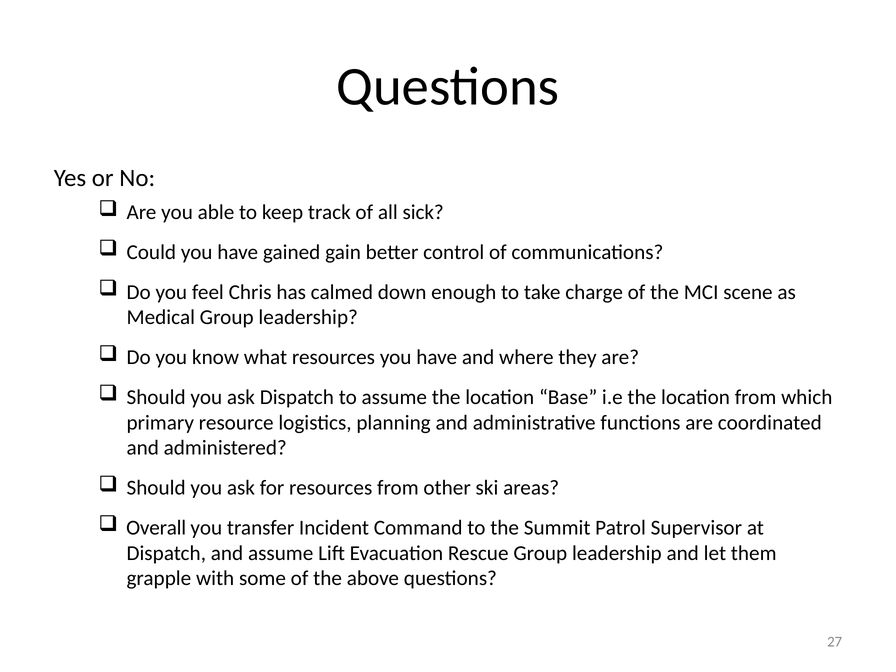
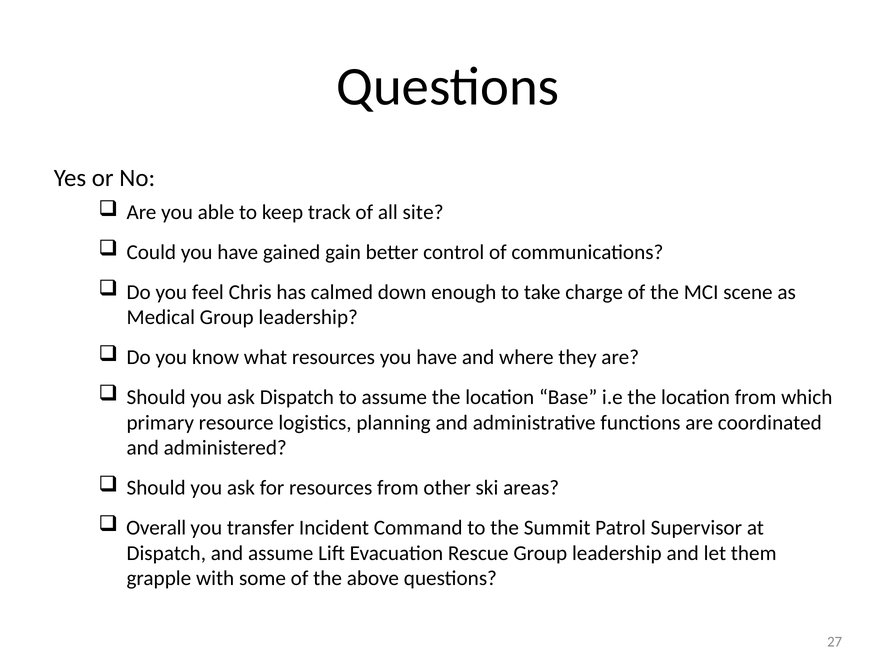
sick: sick -> site (423, 212)
